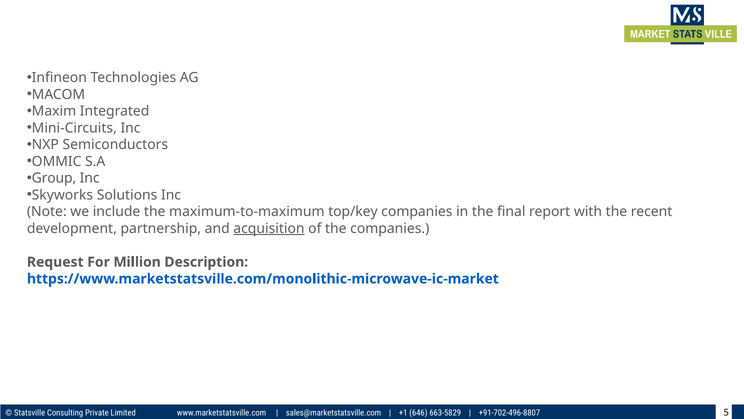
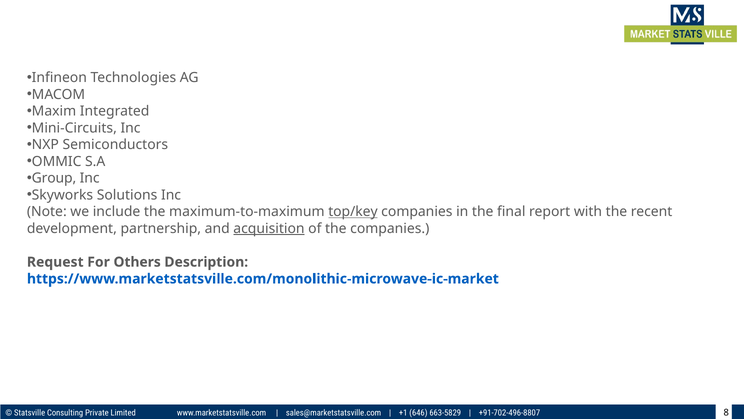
top/key underline: none -> present (353, 212)
Million: Million -> Others (137, 262)
5: 5 -> 8 (726, 412)
